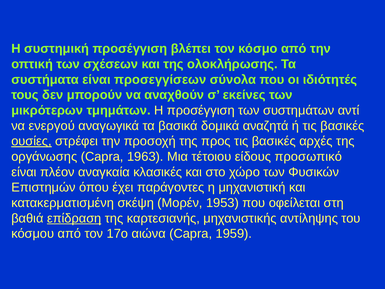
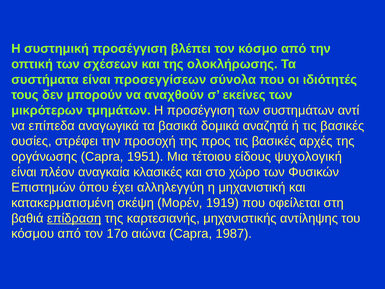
ενεργού: ενεργού -> επίπεδα (52, 126)
ουσίες underline: present -> none (32, 141)
1963: 1963 -> 1951 (145, 157)
προσωπικό: προσωπικό -> ψυχολογική (308, 157)
παράγοντες: παράγοντες -> αλληλεγγύη (171, 187)
1953: 1953 -> 1919 (222, 203)
1959: 1959 -> 1987 (234, 234)
